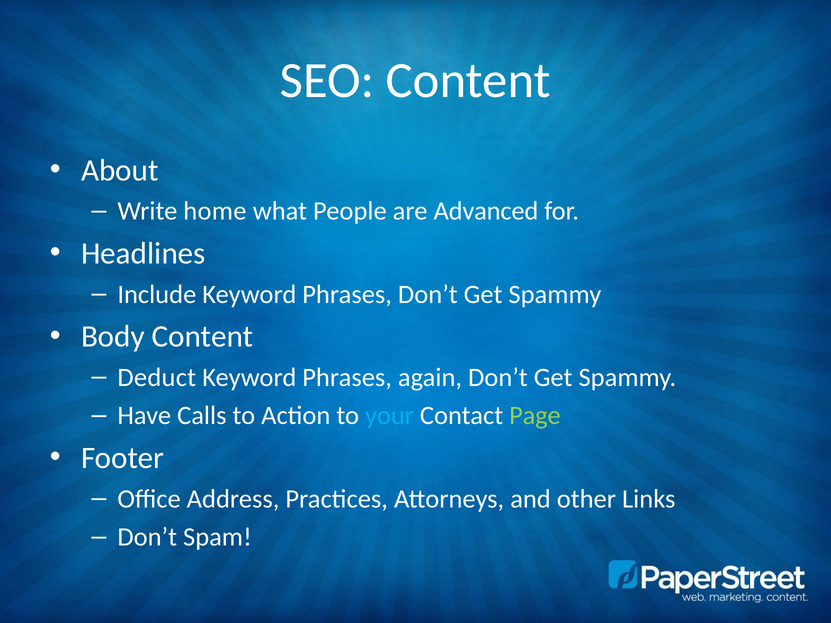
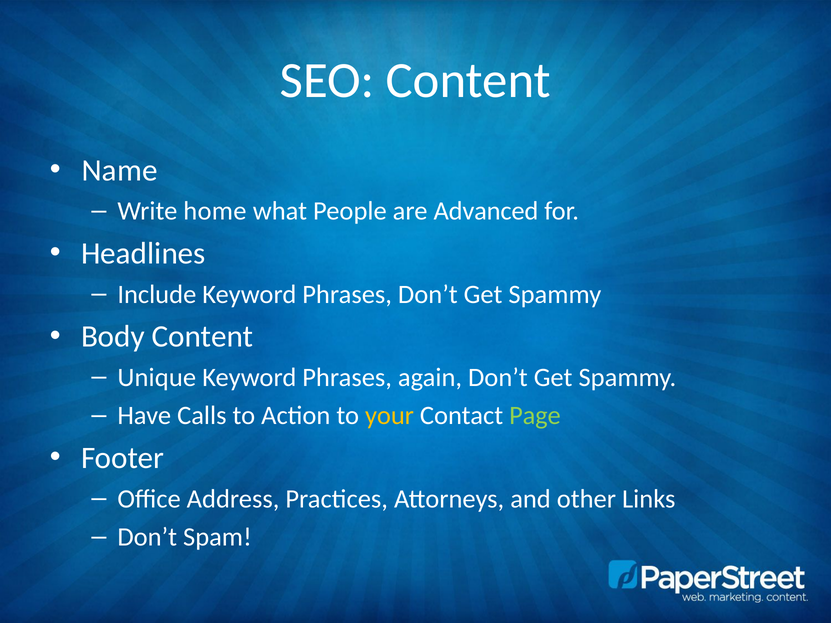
About: About -> Name (120, 170)
Deduct: Deduct -> Unique (157, 378)
your colour: light blue -> yellow (390, 416)
